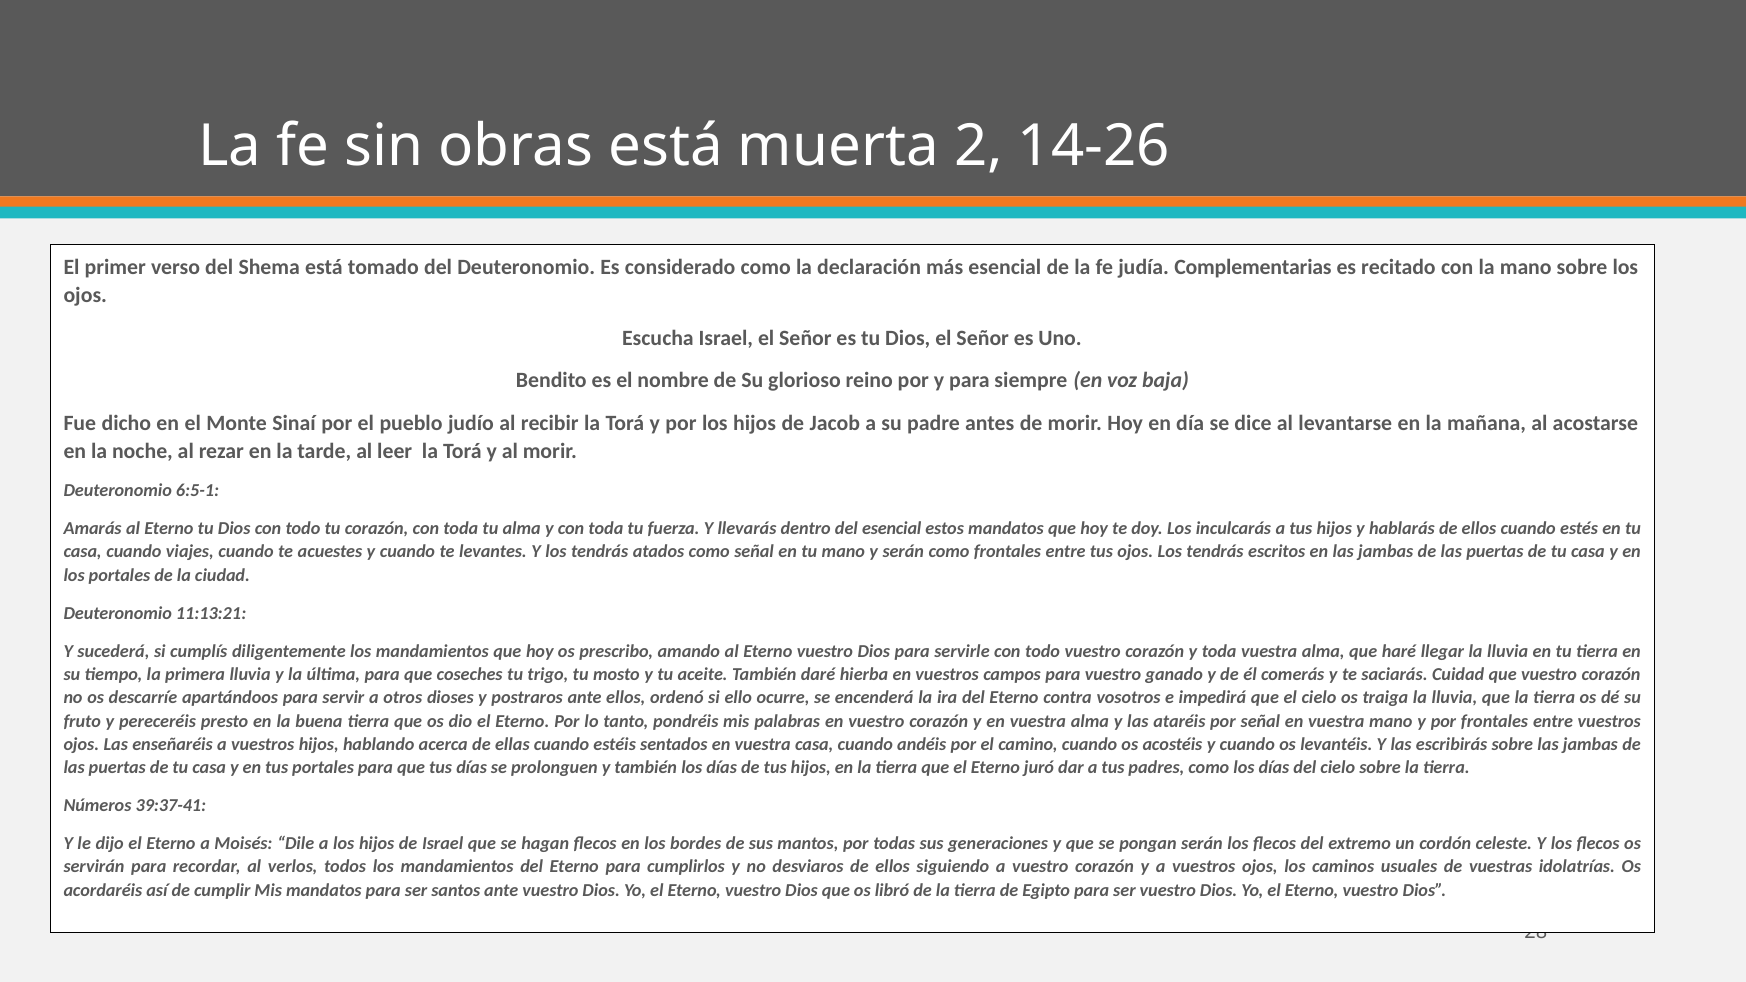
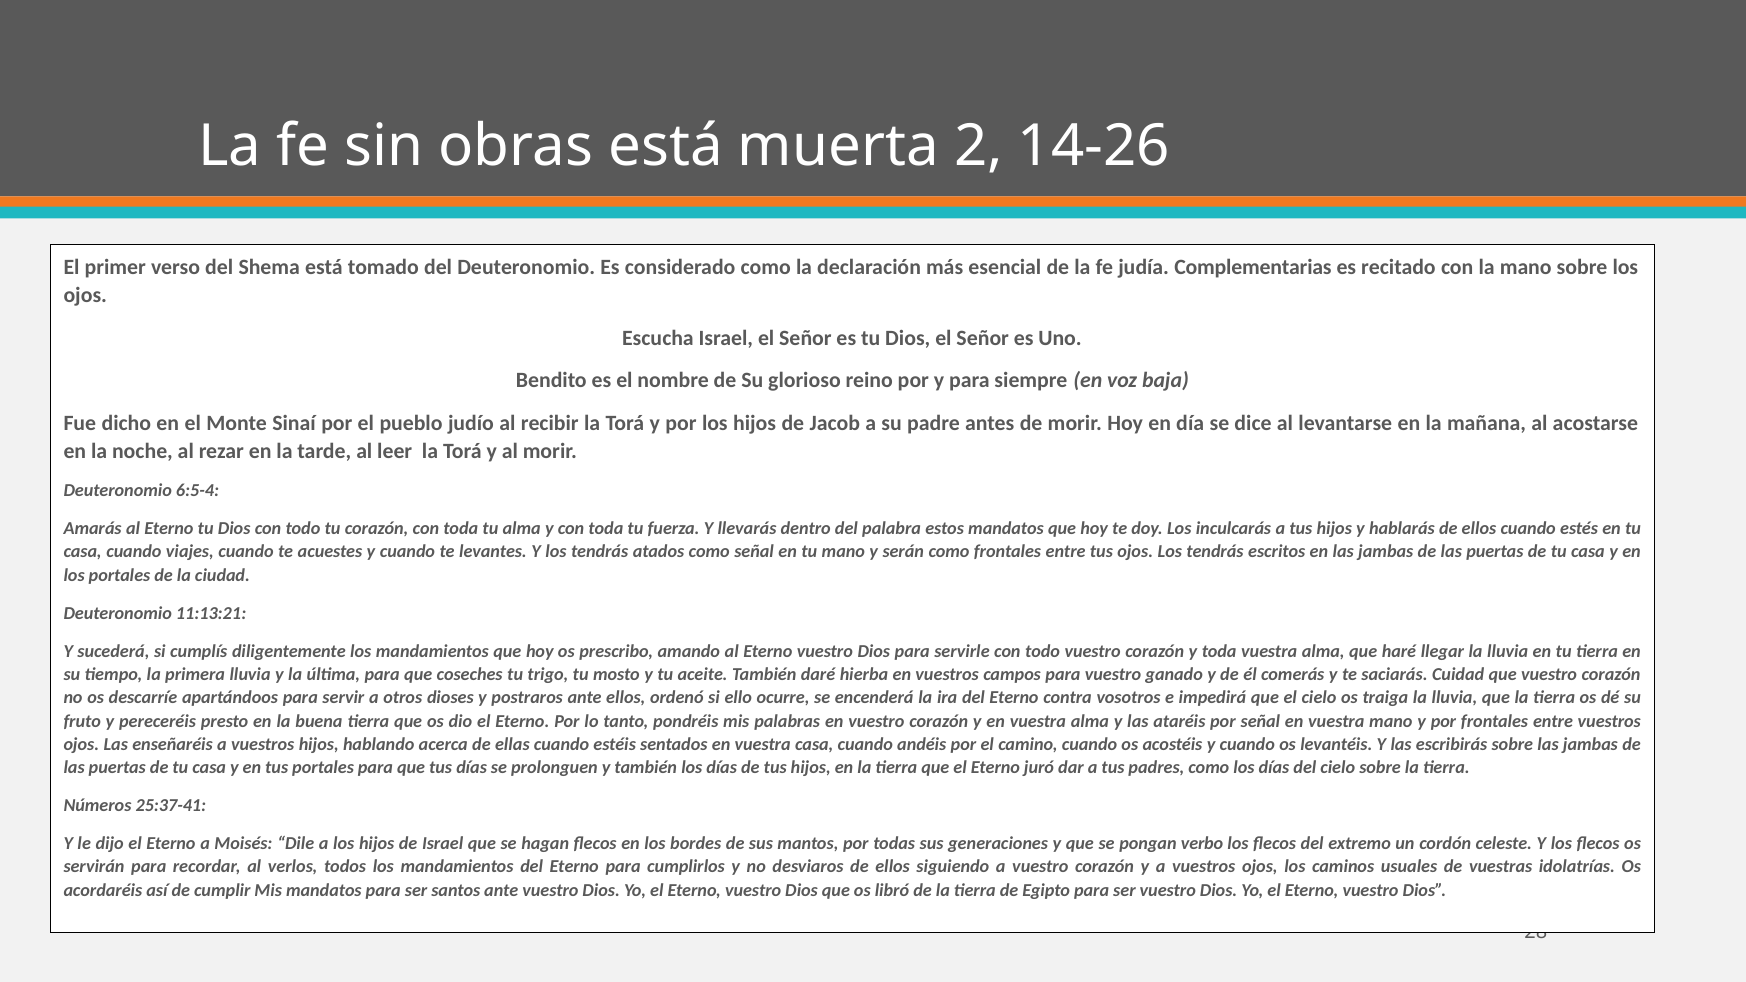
6:5-1: 6:5-1 -> 6:5-4 (198, 491)
del esencial: esencial -> palabra (892, 529)
39:37-41: 39:37-41 -> 25:37-41 (171, 806)
pongan serán: serán -> verbo (1202, 844)
